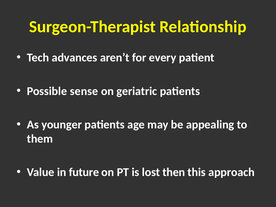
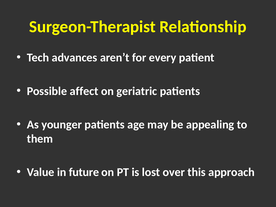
sense: sense -> affect (84, 91)
then: then -> over (174, 172)
